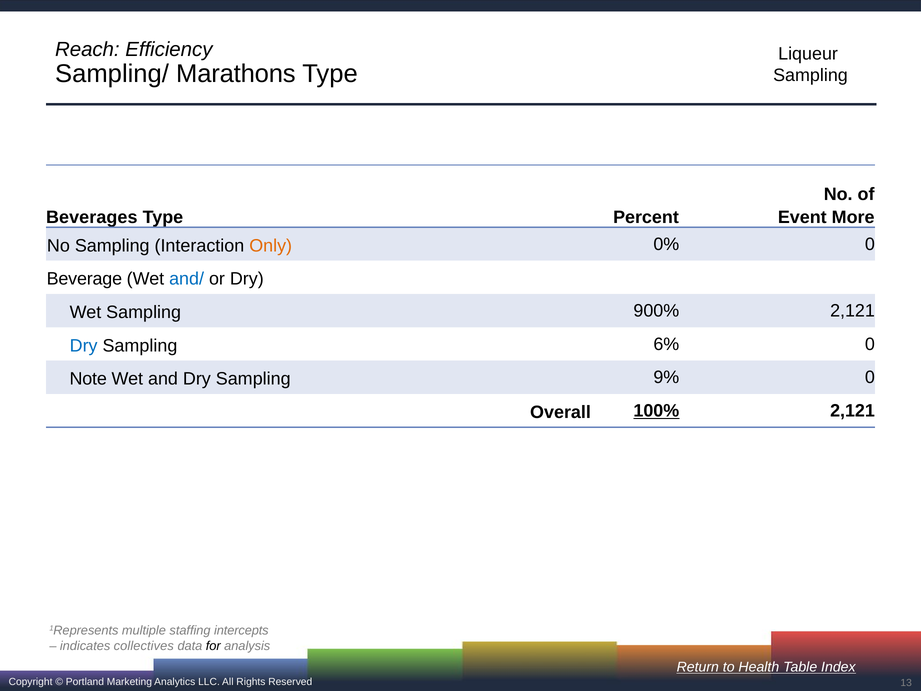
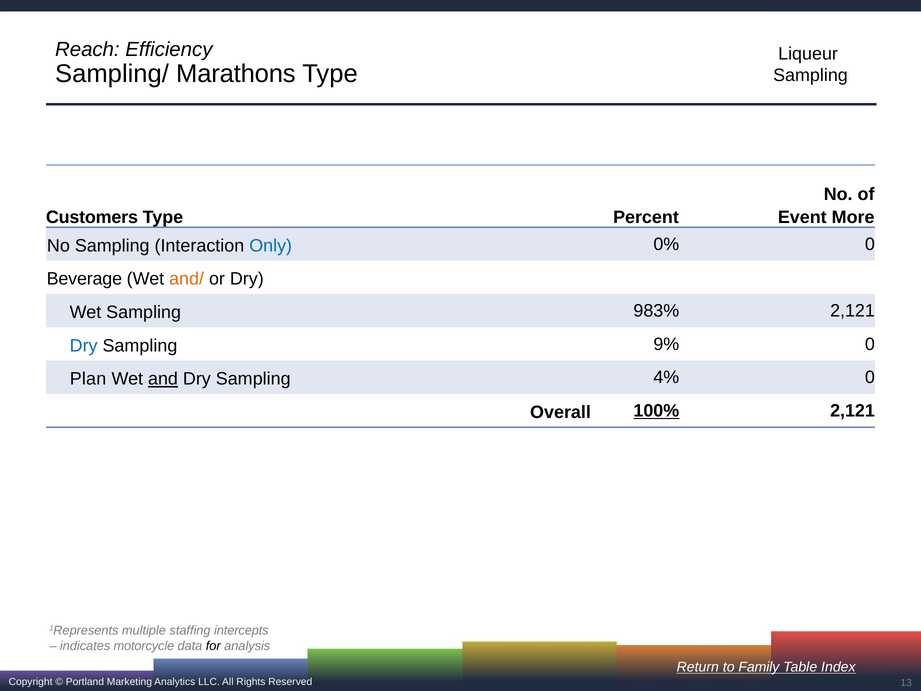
Beverages: Beverages -> Customers (92, 217)
Only colour: orange -> blue (271, 246)
and/ colour: blue -> orange (187, 279)
900%: 900% -> 983% (656, 311)
6%: 6% -> 9% (666, 344)
Note: Note -> Plan (88, 379)
and underline: none -> present (163, 379)
9%: 9% -> 4% (666, 377)
collectives: collectives -> motorcycle (144, 646)
Health: Health -> Family (759, 667)
